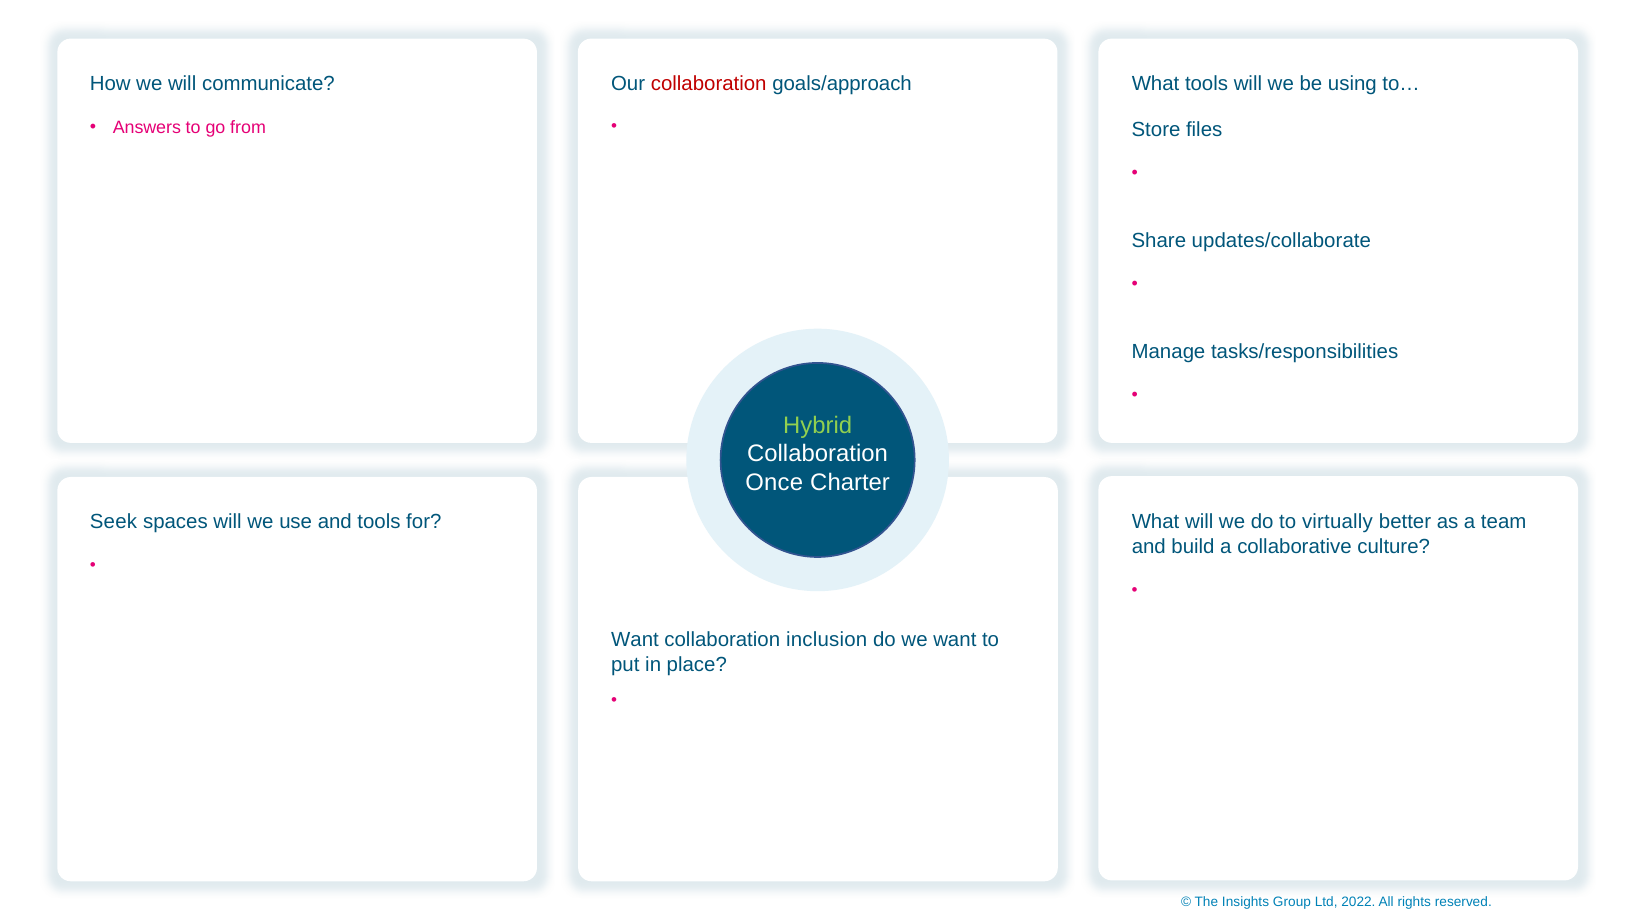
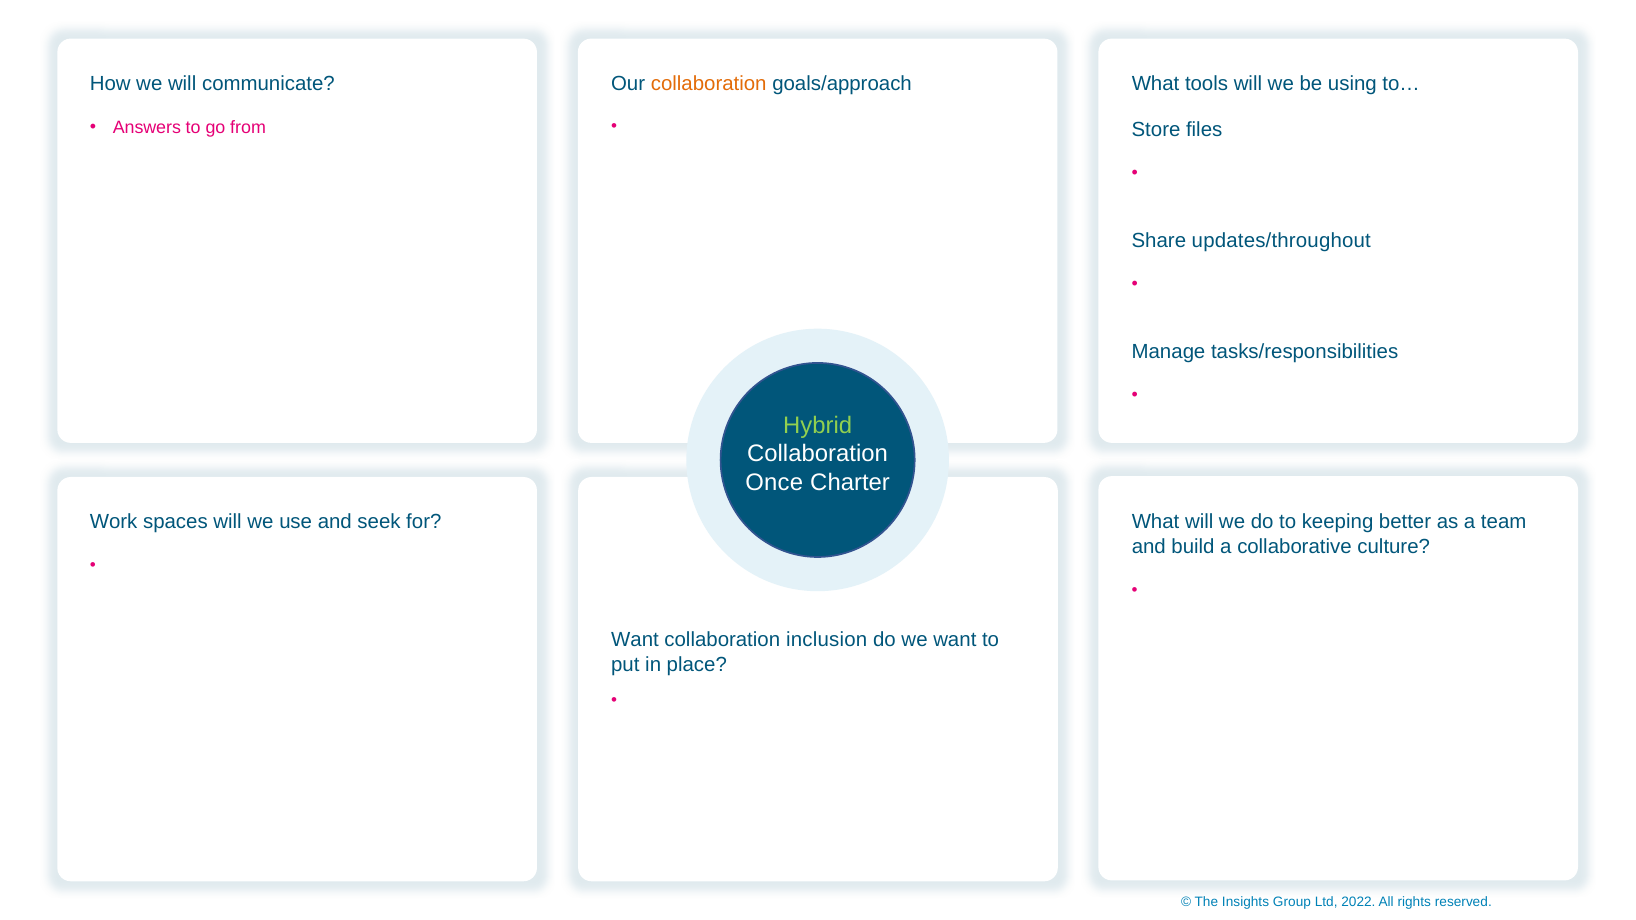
collaboration colour: red -> orange (709, 84)
updates/collaborate: updates/collaborate -> updates/throughout (1281, 241)
Seek: Seek -> Work (114, 522)
and tools: tools -> seek (379, 522)
virtually: virtually -> keeping (1338, 522)
